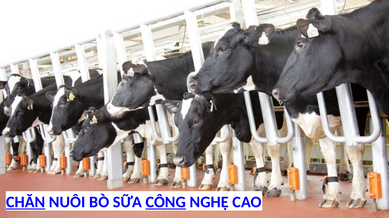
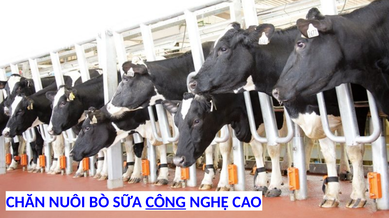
CHĂN underline: present -> none (26, 202)
